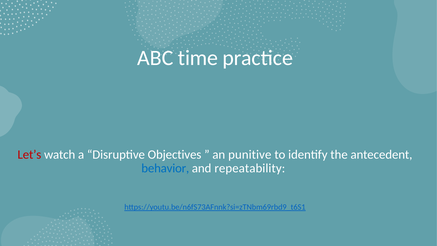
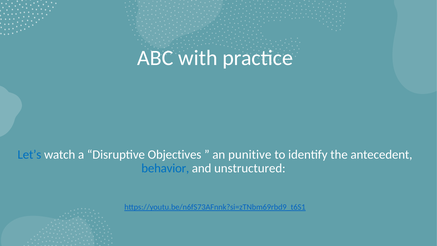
time: time -> with (198, 58)
Let’s colour: red -> blue (29, 155)
repeatability: repeatability -> unstructured (250, 168)
